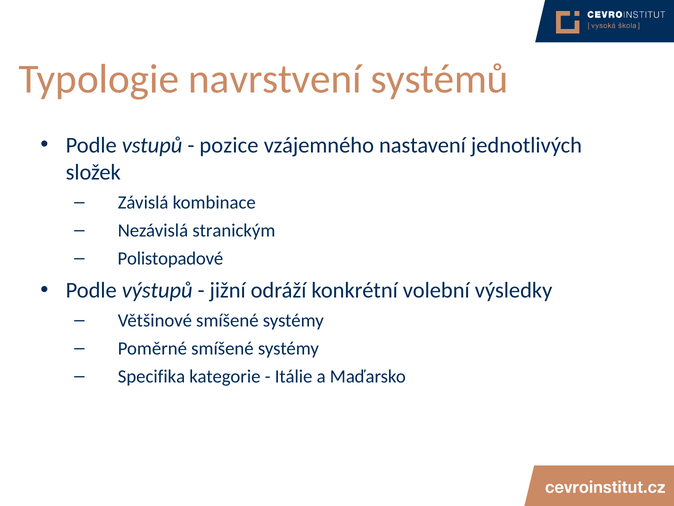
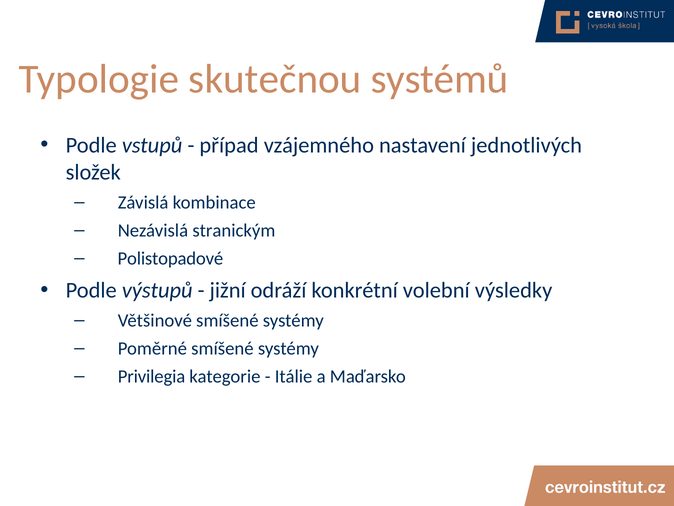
navrstvení: navrstvení -> skutečnou (275, 79)
pozice: pozice -> případ (229, 145)
Specifika: Specifika -> Privilegia (152, 376)
